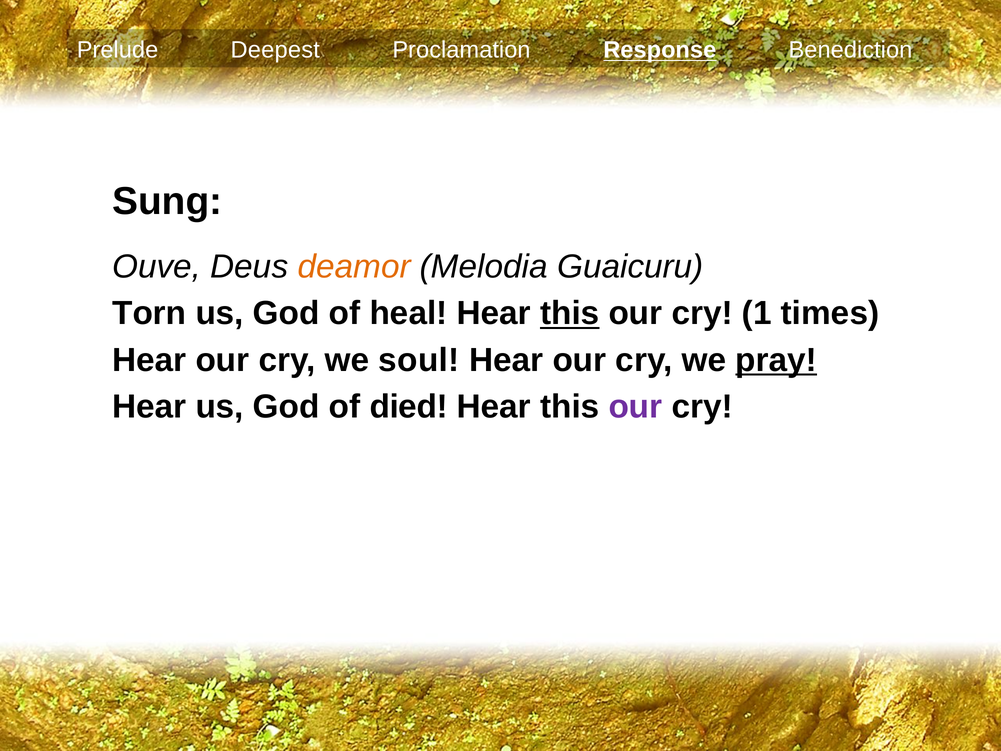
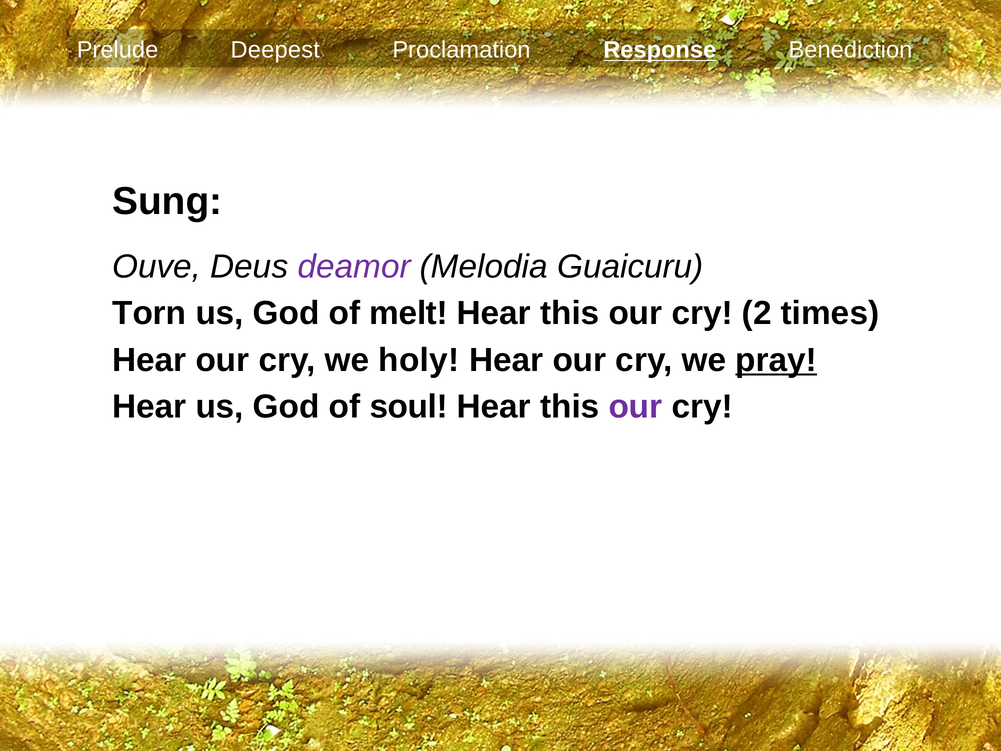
deamor colour: orange -> purple (354, 267)
heal: heal -> melt (409, 313)
this underline: present -> none (570, 313)
1: 1 -> 2 (757, 313)
soul: soul -> holy (419, 360)
died: died -> soul (409, 407)
